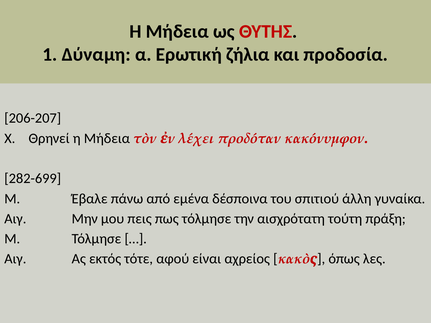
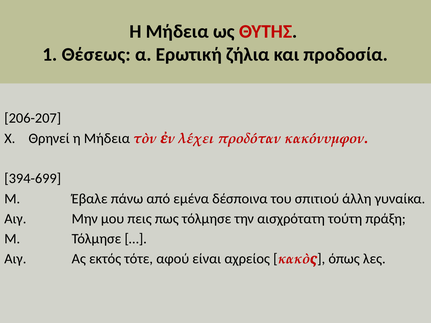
Δύναμη: Δύναμη -> Θέσεως (96, 55)
282-699: 282-699 -> 394-699 (33, 179)
